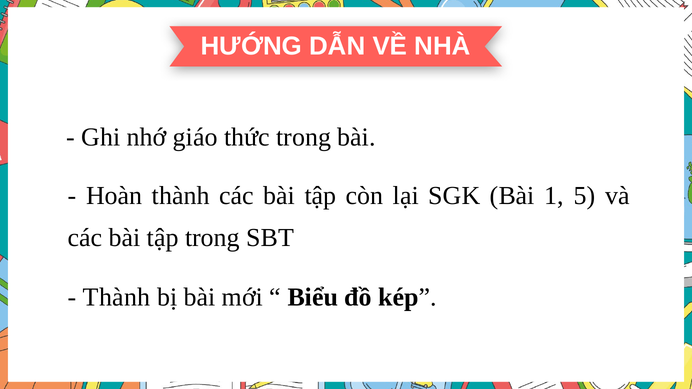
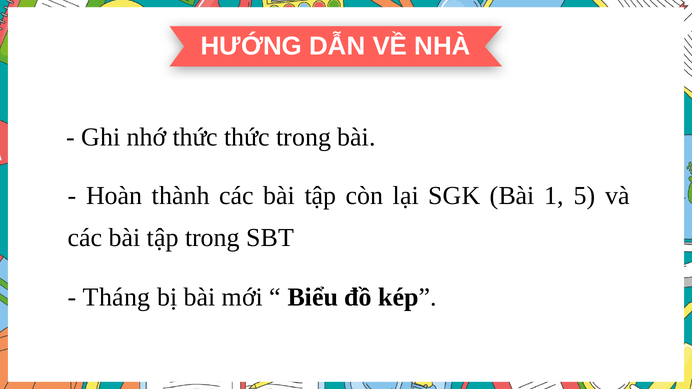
nhớ giáo: giáo -> thức (195, 137)
Thành: Thành -> Tháng (117, 297)
